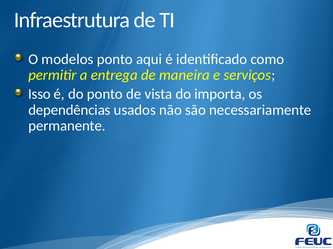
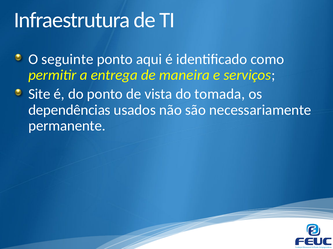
modelos: modelos -> seguinte (67, 59)
Isso: Isso -> Site (39, 94)
importa: importa -> tomada (220, 94)
